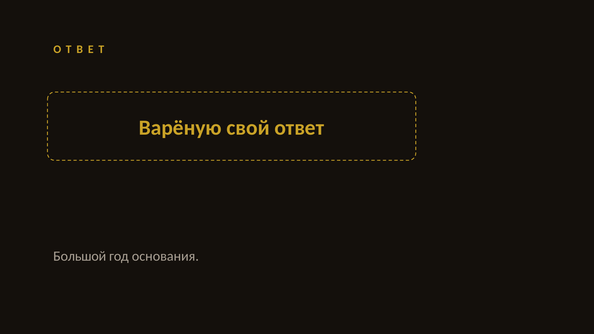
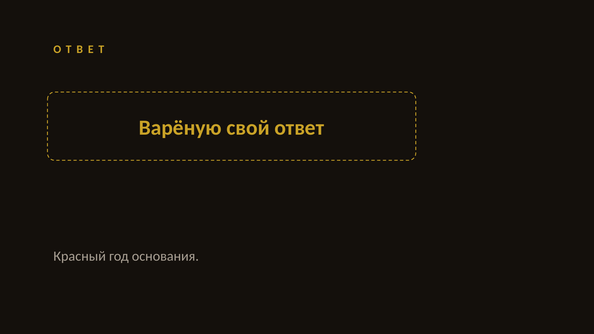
Большой: Большой -> Красный (80, 256)
